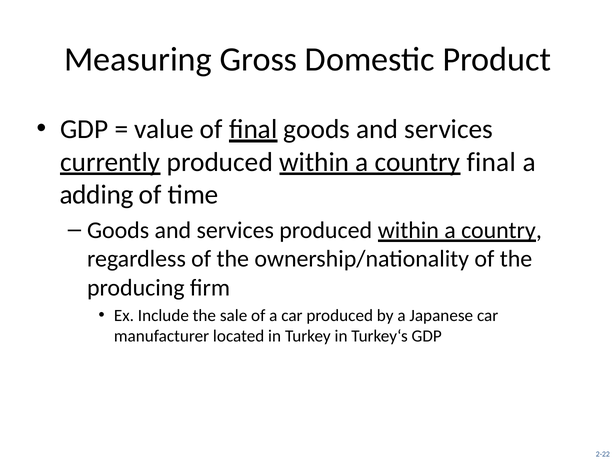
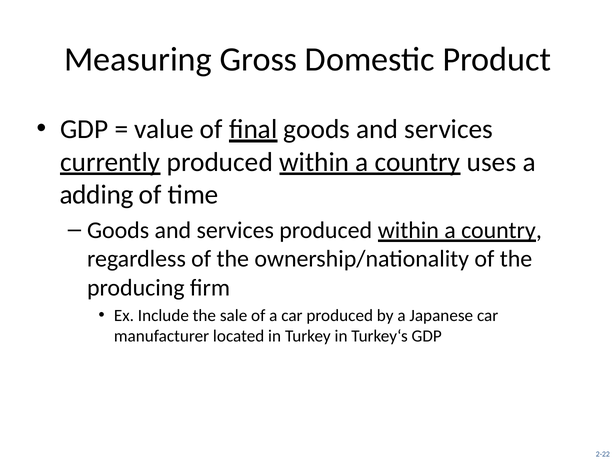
final: final -> uses (491, 162)
